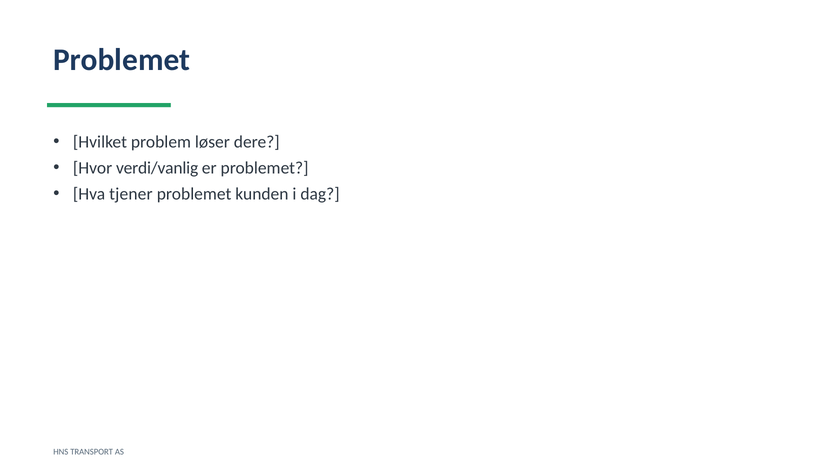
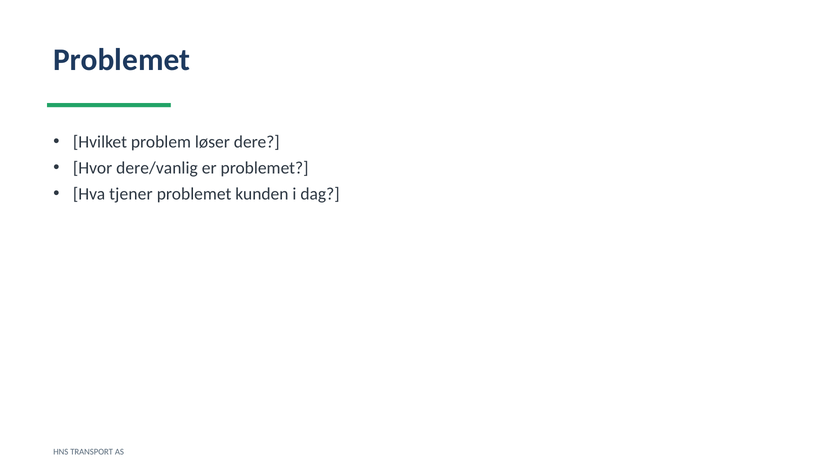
verdi/vanlig: verdi/vanlig -> dere/vanlig (157, 168)
